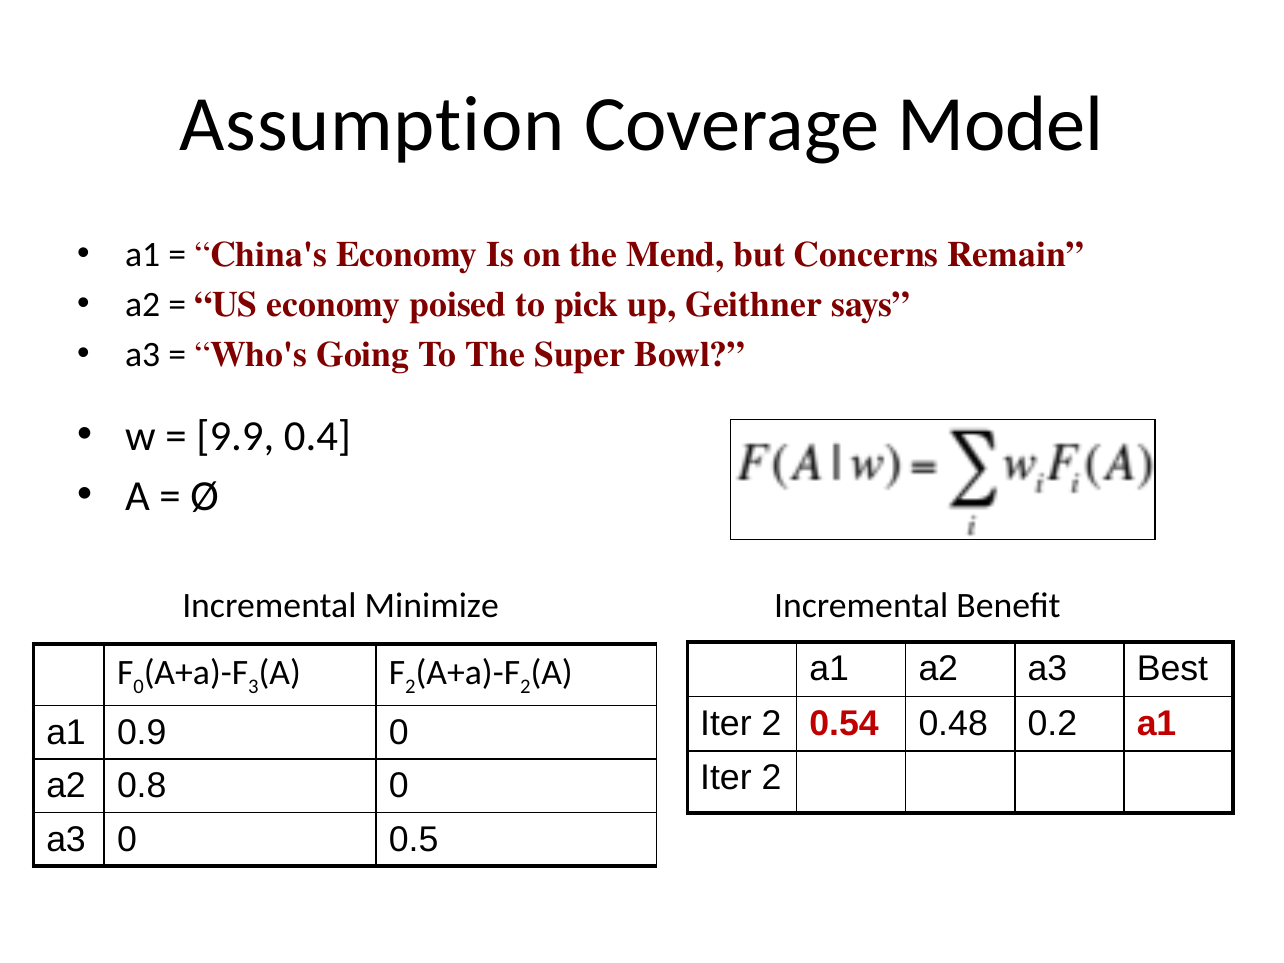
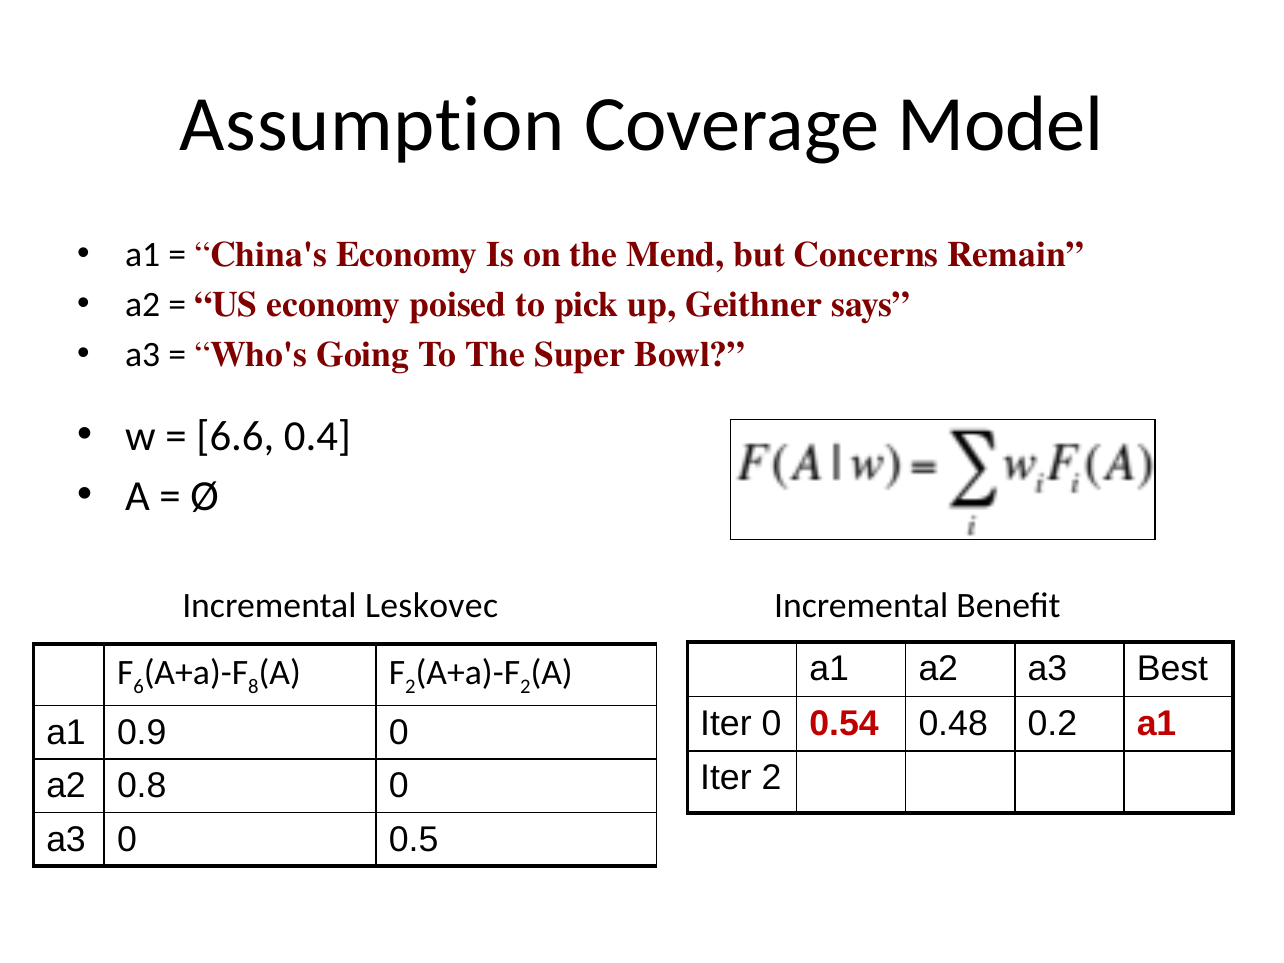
9.9: 9.9 -> 6.6 (235, 436)
Minimize: Minimize -> Leskovec (432, 606)
0: 0 -> 6 (139, 687)
3: 3 -> 8 (253, 687)
2: 2 -> 0 (772, 723)
